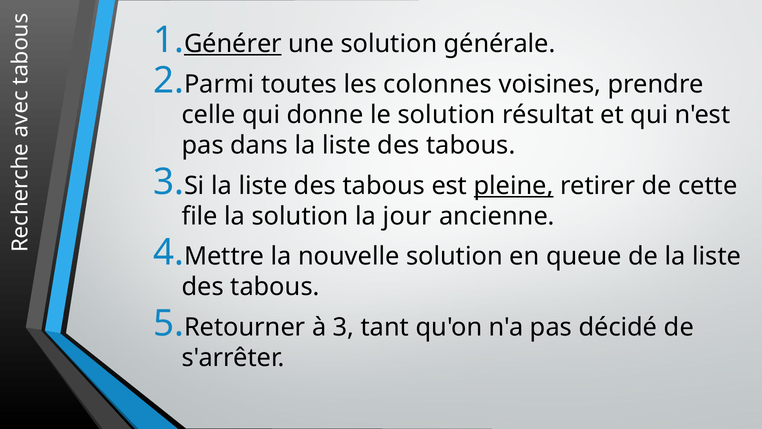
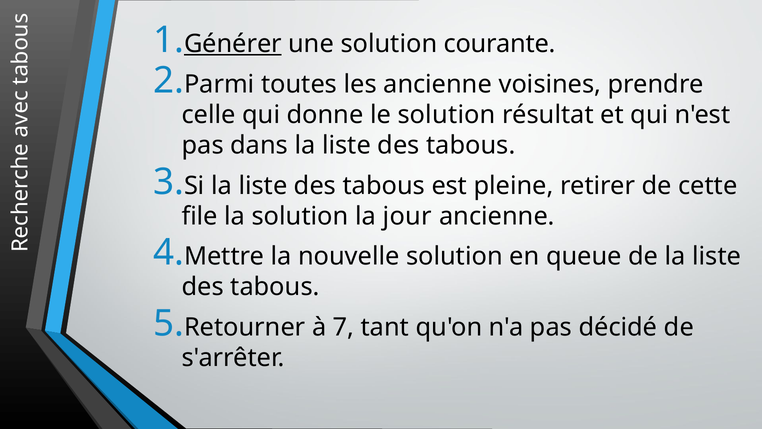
générale: générale -> courante (500, 44)
les colonnes: colonnes -> ancienne (438, 84)
pleine underline: present -> none (514, 185)
à 3: 3 -> 7 (344, 327)
